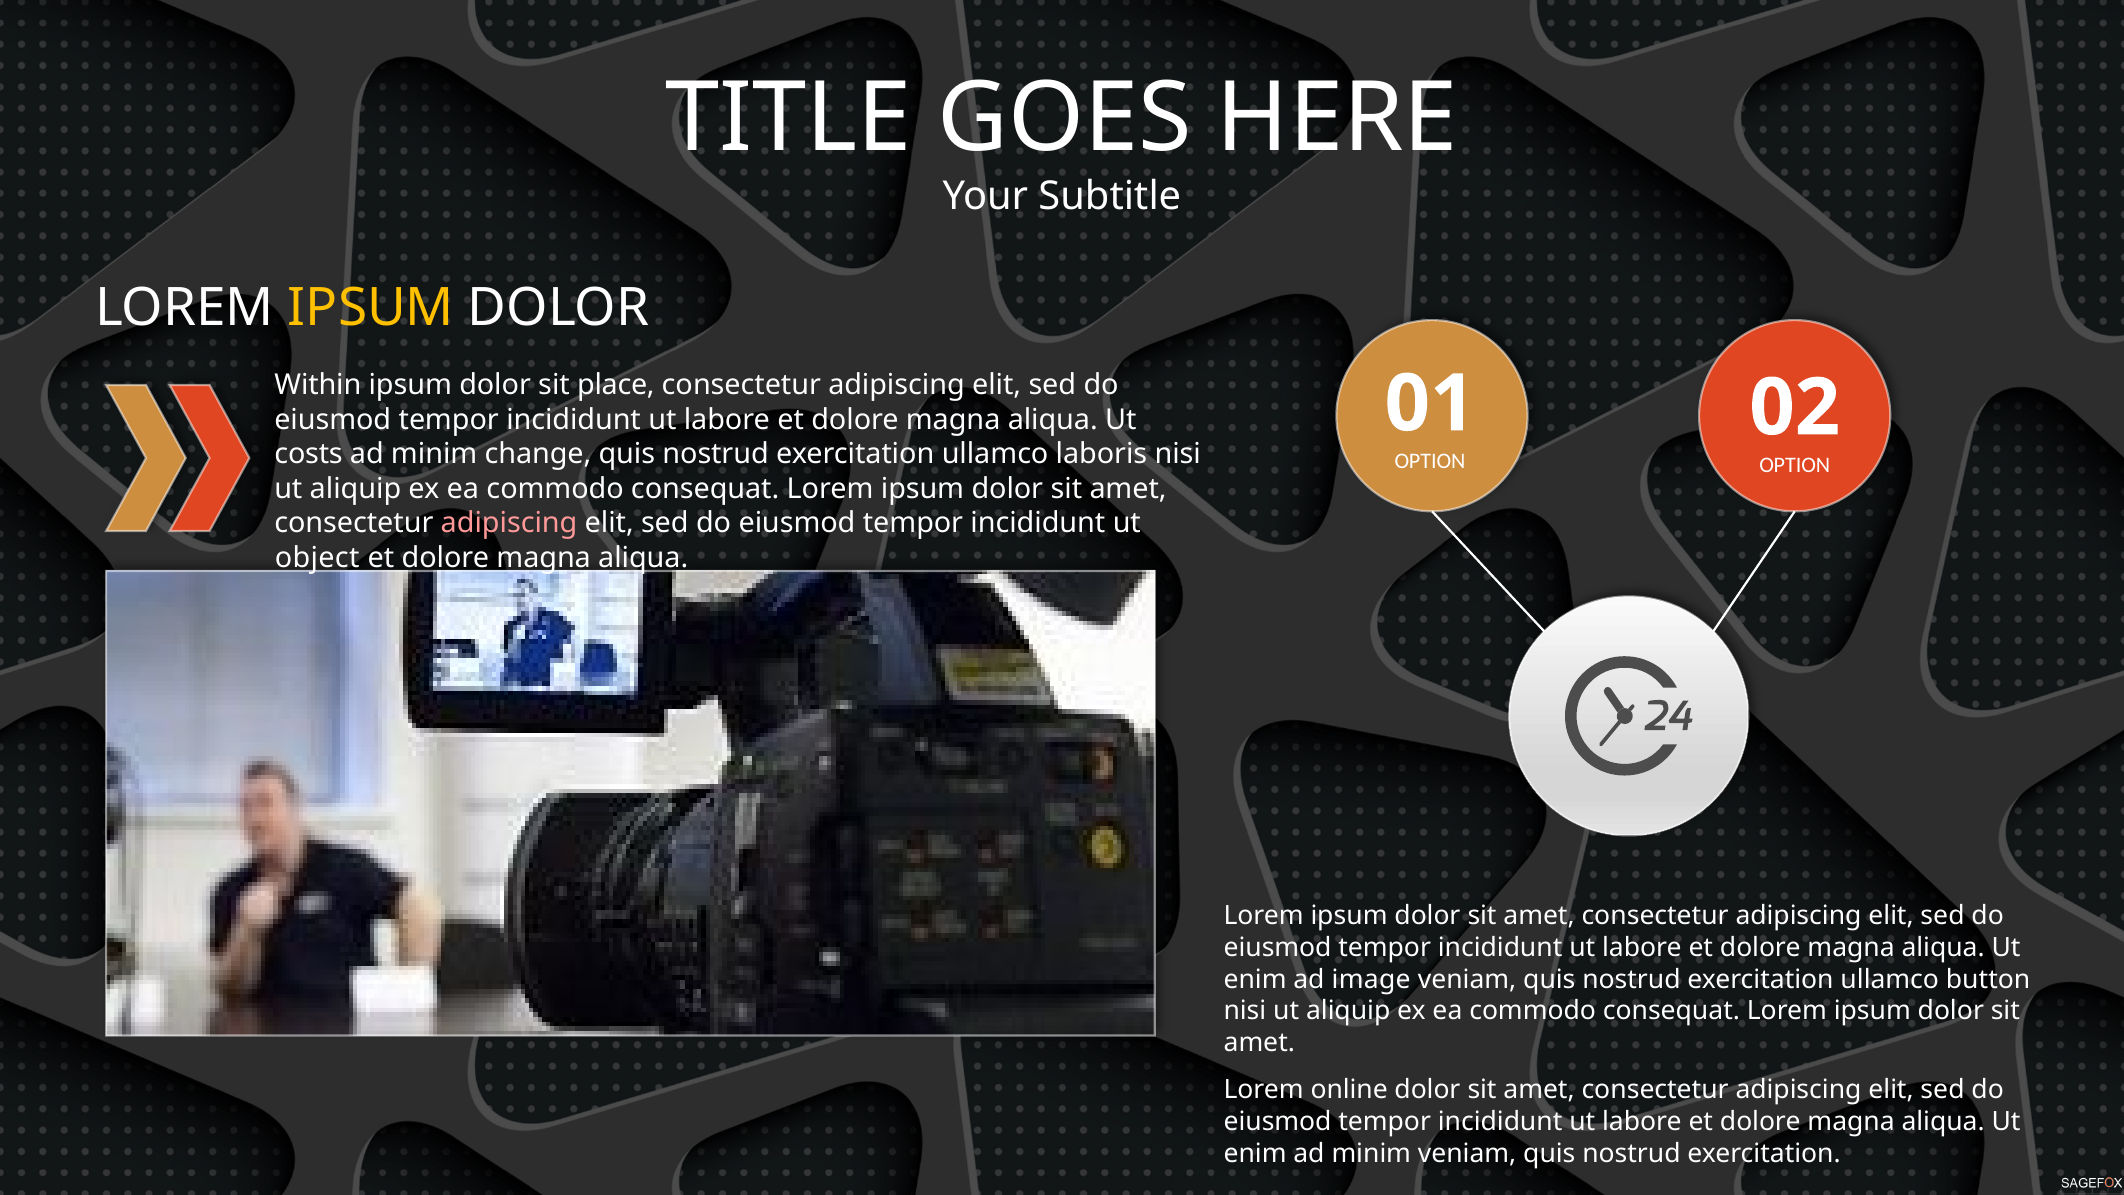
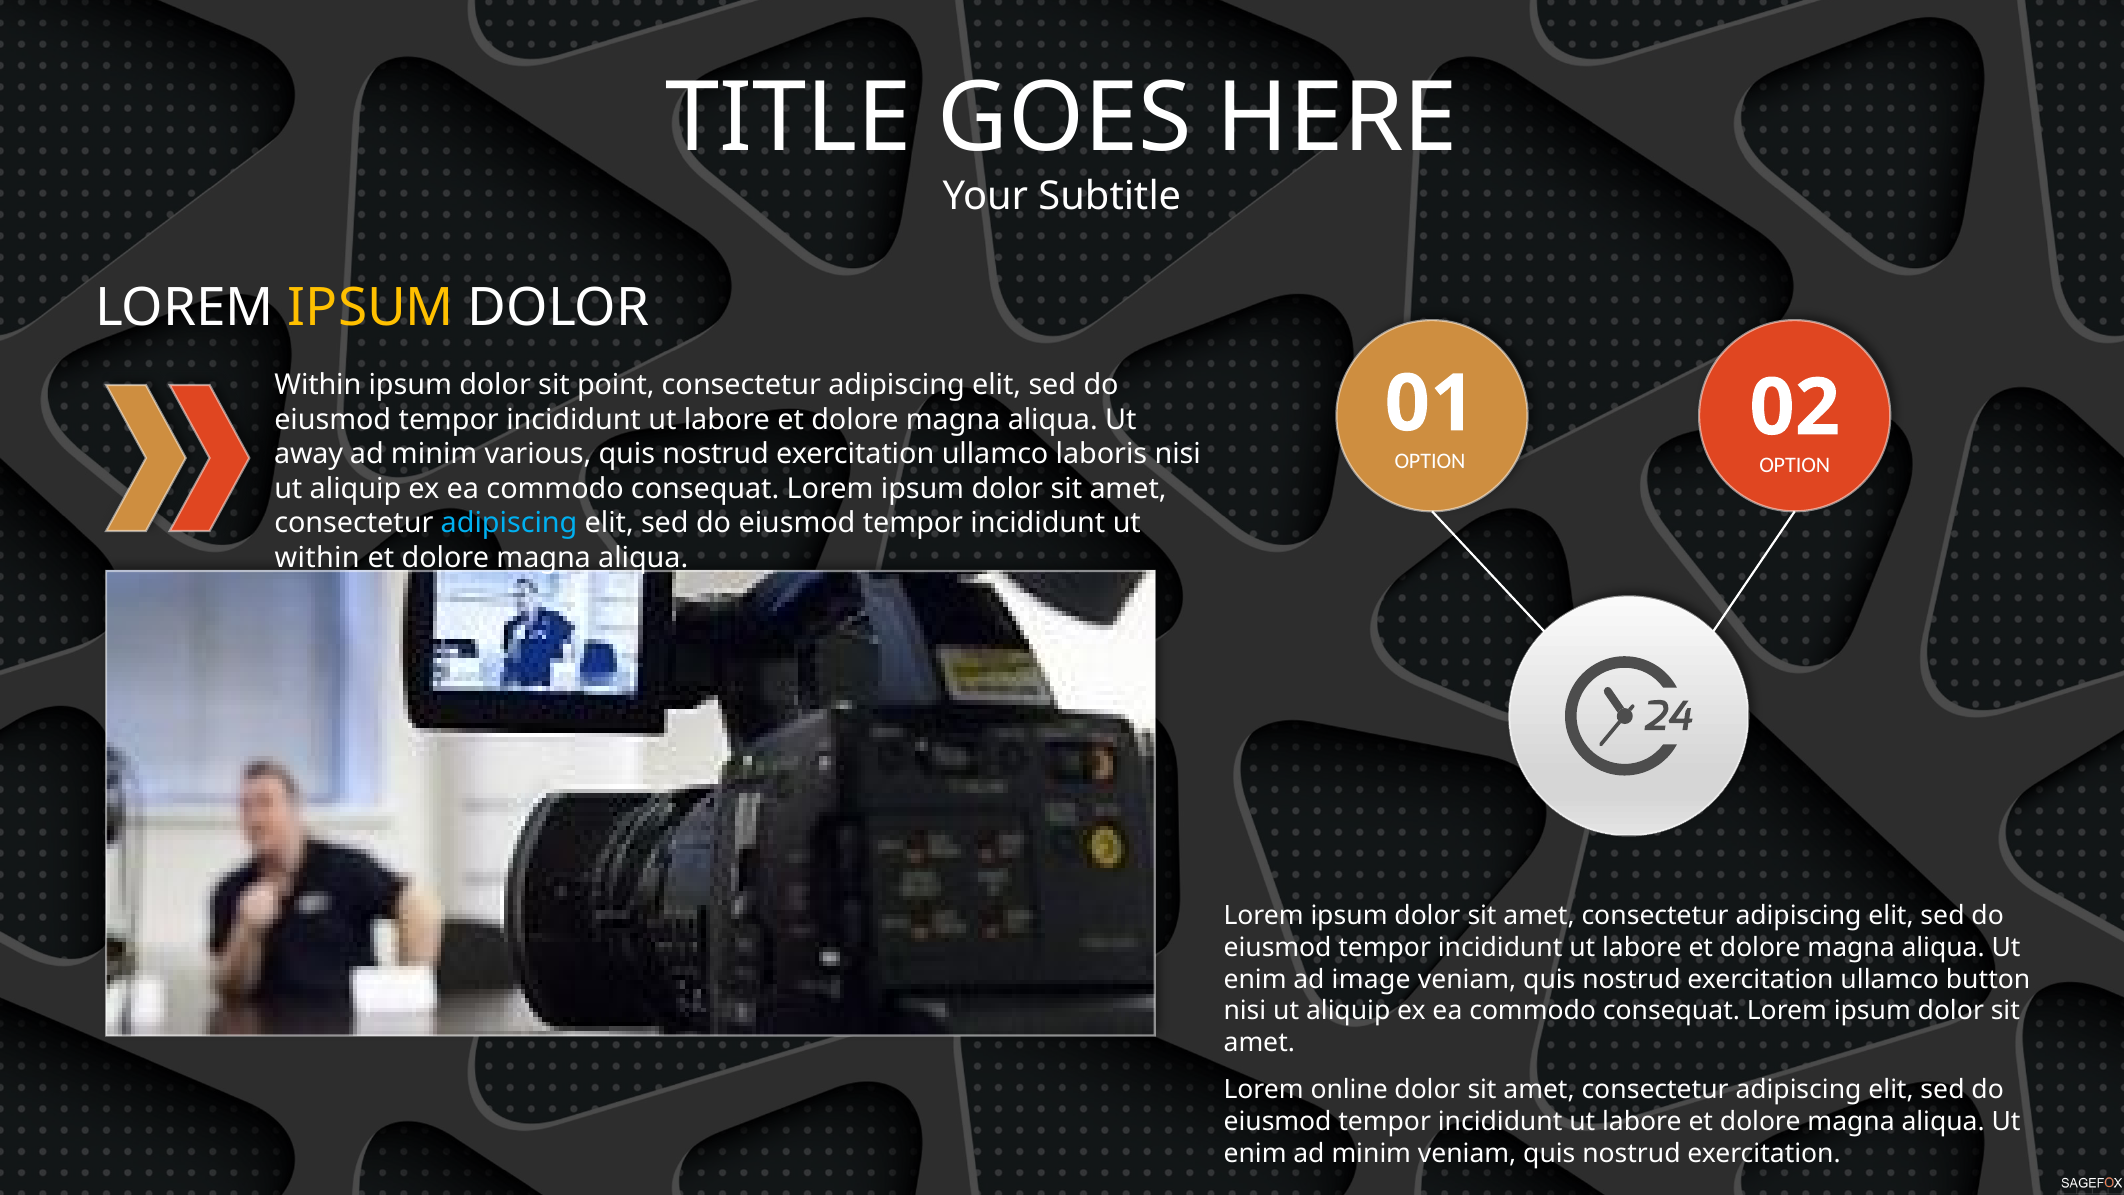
place: place -> point (616, 385)
costs: costs -> away (309, 454)
change: change -> various (538, 454)
adipiscing colour: pink -> light blue (509, 523)
object: object -> within (317, 558)
